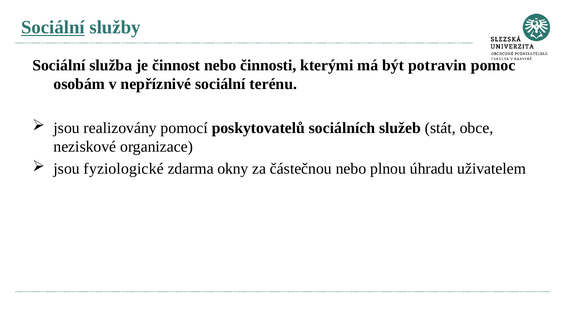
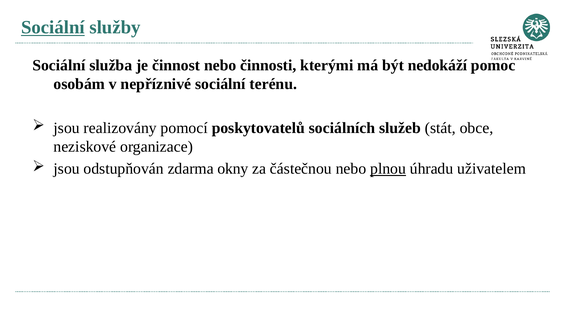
potravin: potravin -> nedokáží (438, 65)
fyziologické: fyziologické -> odstupňován (124, 169)
plnou underline: none -> present (388, 169)
